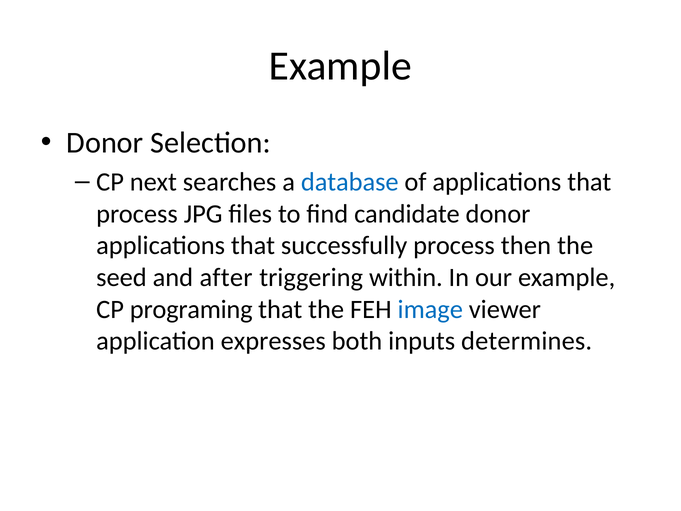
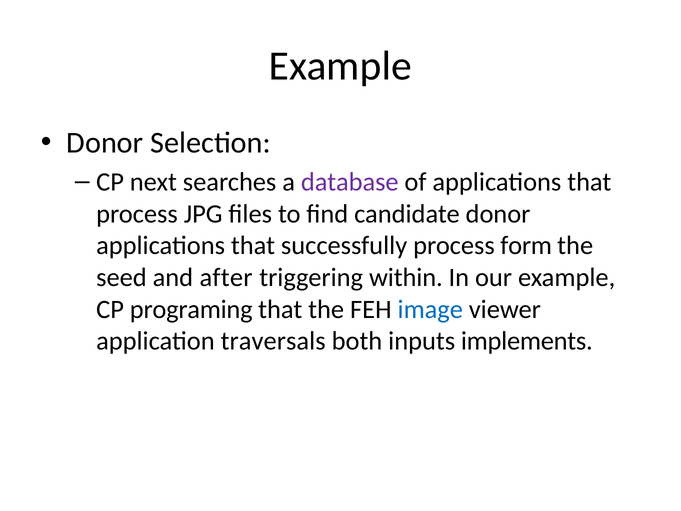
database colour: blue -> purple (350, 182)
then: then -> form (526, 246)
expresses: expresses -> traversals (273, 341)
determines: determines -> implements (527, 341)
